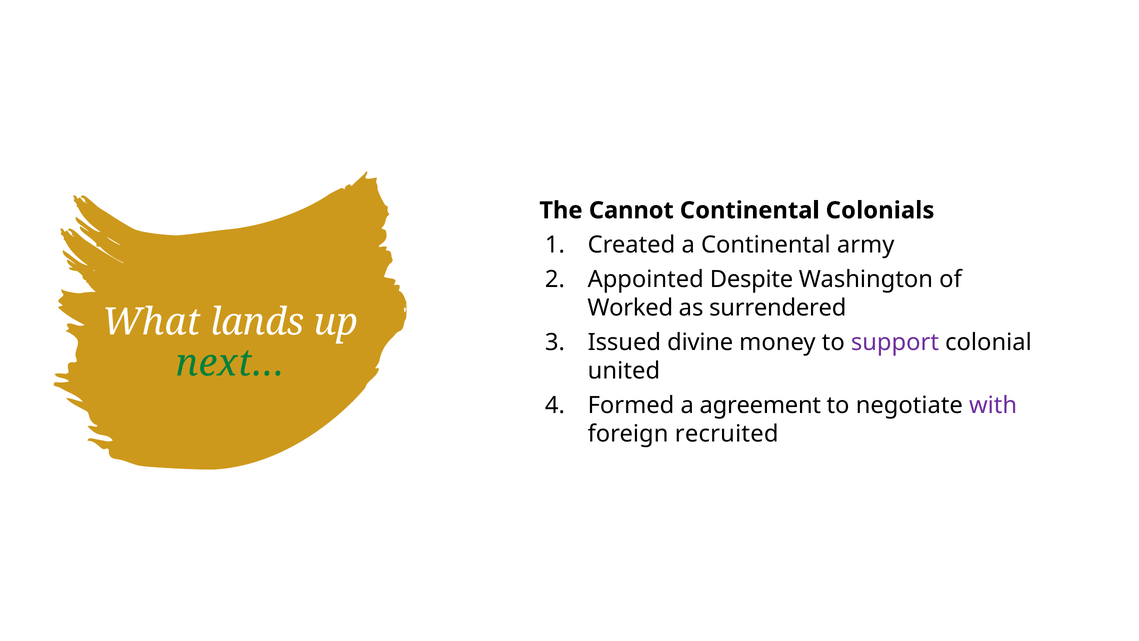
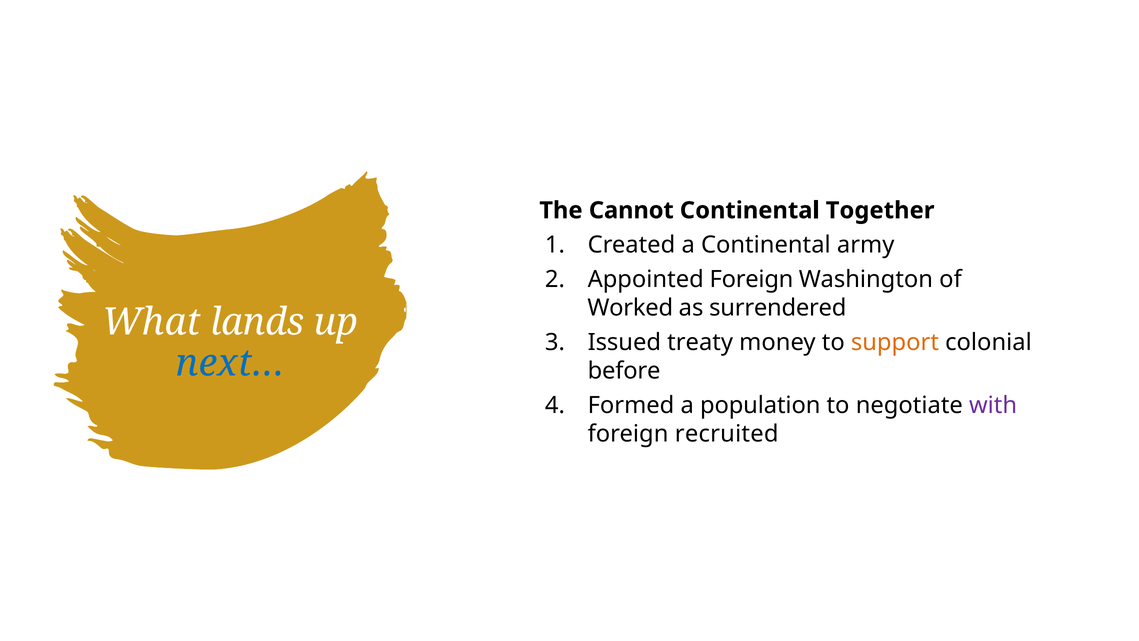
Colonials: Colonials -> Together (880, 210)
Appointed Despite: Despite -> Foreign (751, 279)
divine: divine -> treaty (700, 342)
support colour: purple -> orange (895, 342)
next… colour: green -> blue (230, 363)
united: united -> before (624, 371)
agreement: agreement -> population (760, 405)
